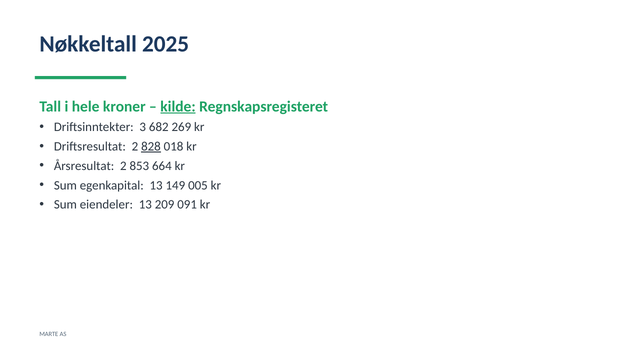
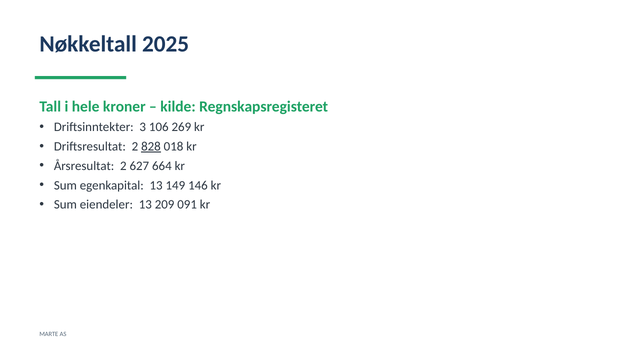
kilde underline: present -> none (178, 107)
682: 682 -> 106 (159, 127)
853: 853 -> 627 (139, 166)
005: 005 -> 146 (198, 185)
